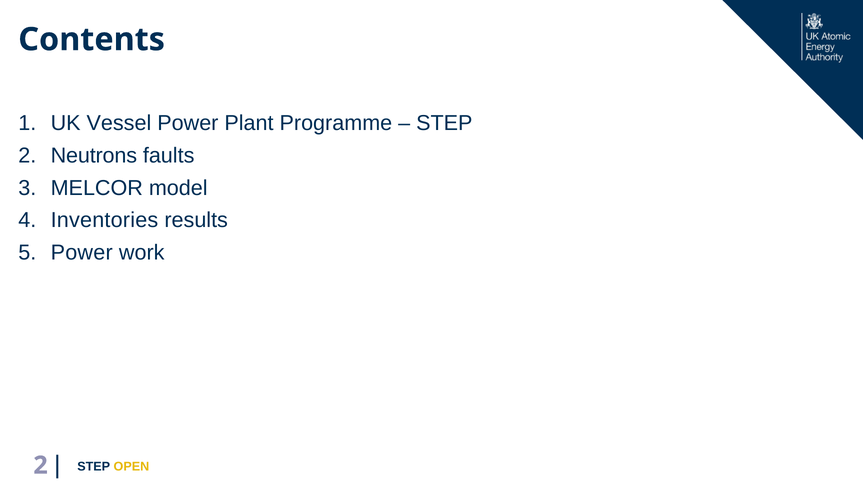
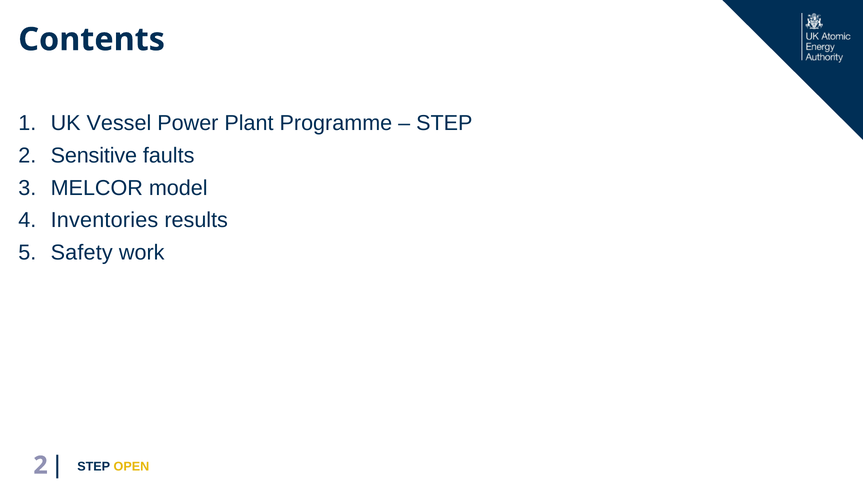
Neutrons: Neutrons -> Sensitive (94, 155)
Power: Power -> Safety (82, 252)
